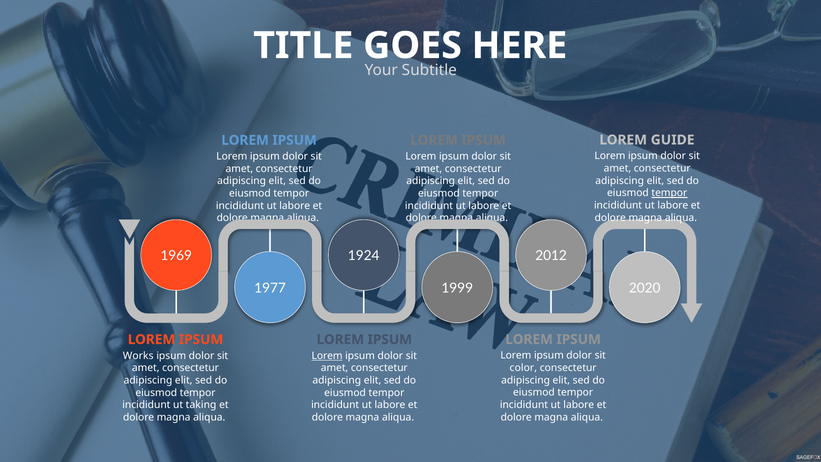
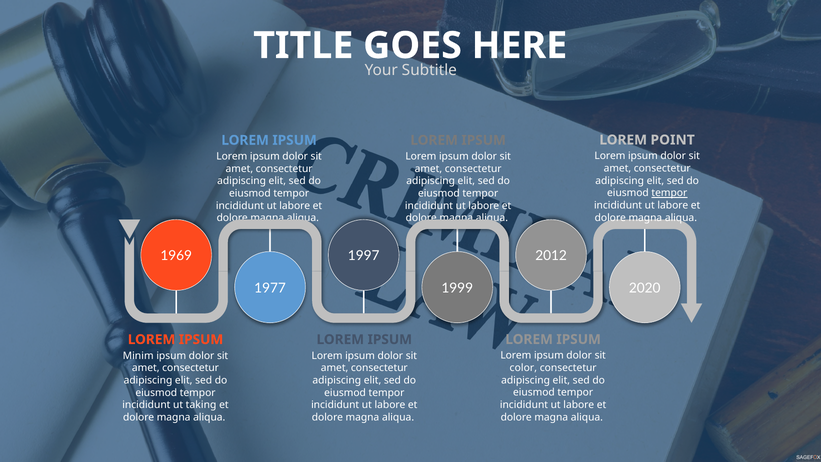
GUIDE: GUIDE -> POINT (673, 140)
1924: 1924 -> 1997 (364, 256)
Works: Works -> Minim (138, 356)
Lorem underline: present -> none (327, 356)
